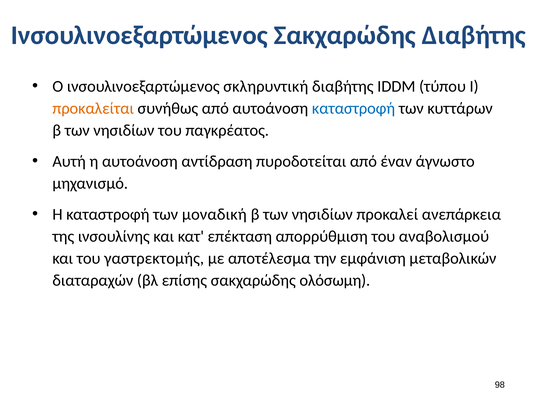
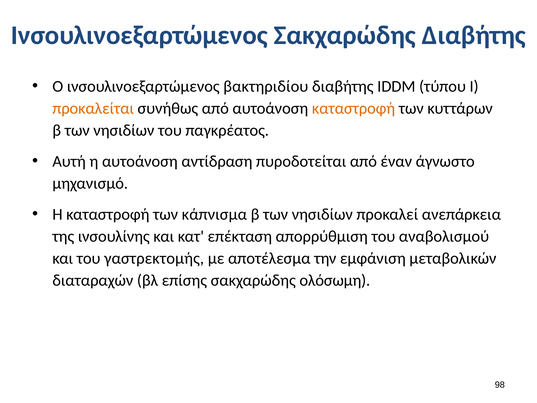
σκληρυντική: σκληρυντική -> βακτηριδίου (266, 86)
καταστροφή colour: blue -> orange (354, 108)
μοναδική: μοναδική -> κάπνισμα (214, 214)
